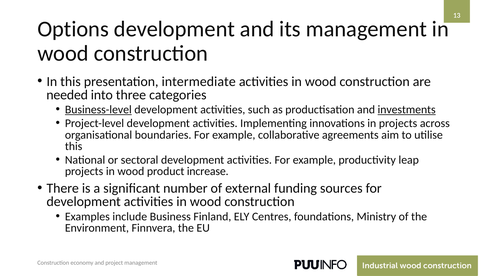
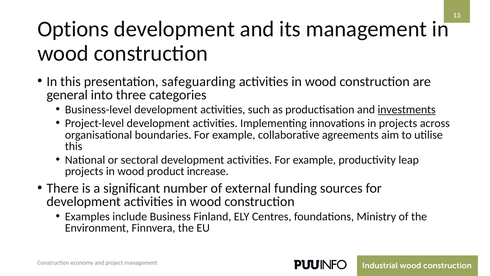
intermediate: intermediate -> safeguarding (199, 81)
needed: needed -> general (67, 95)
Business-level underline: present -> none (98, 110)
